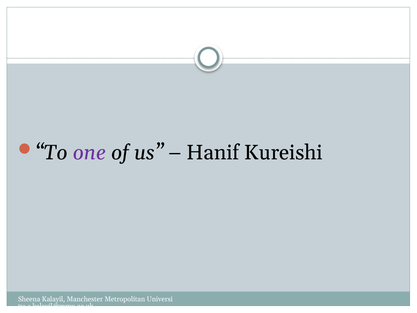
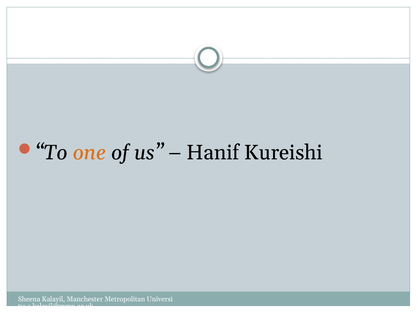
one colour: purple -> orange (89, 152)
